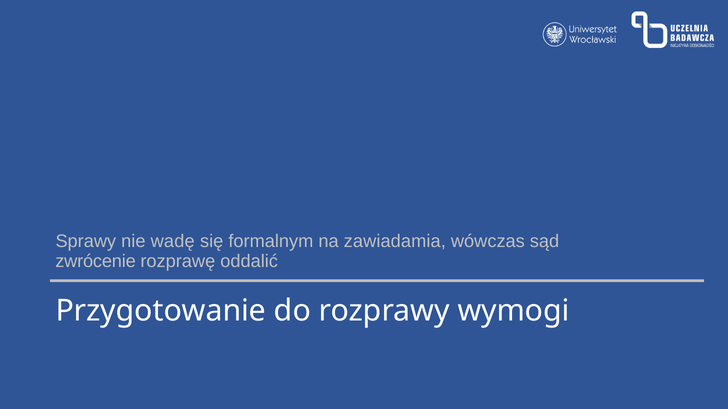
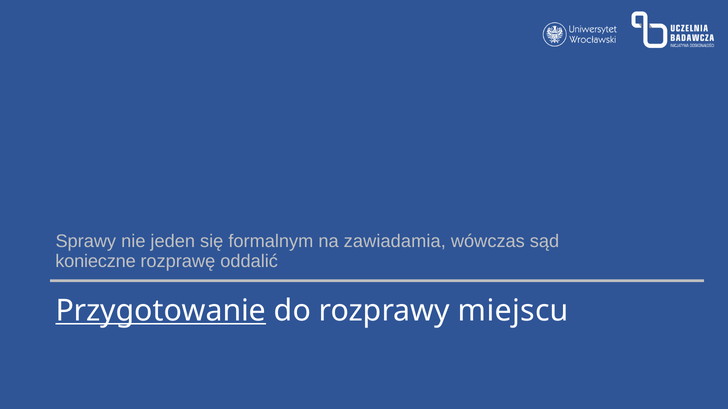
wadę: wadę -> jeden (173, 242)
zwrócenie: zwrócenie -> konieczne (96, 261)
Przygotowanie underline: none -> present (161, 311)
wymogi: wymogi -> miejscu (513, 311)
